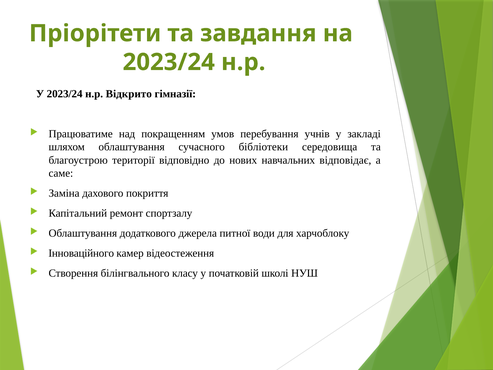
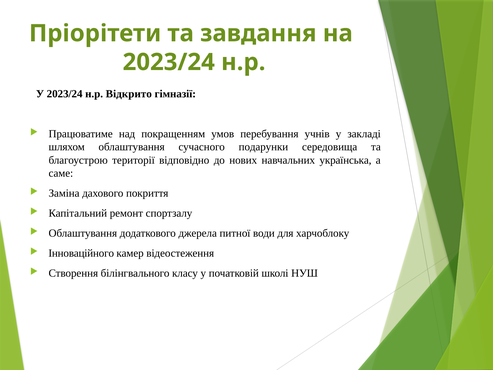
бібліотеки: бібліотеки -> подарунки (263, 147)
відповідає: відповідає -> українська (345, 160)
